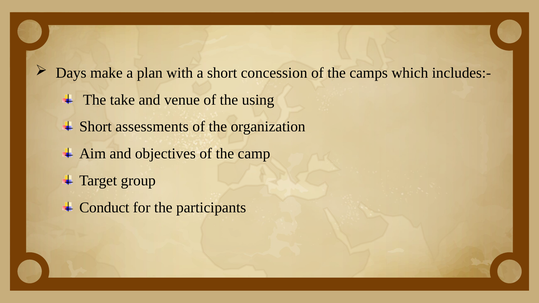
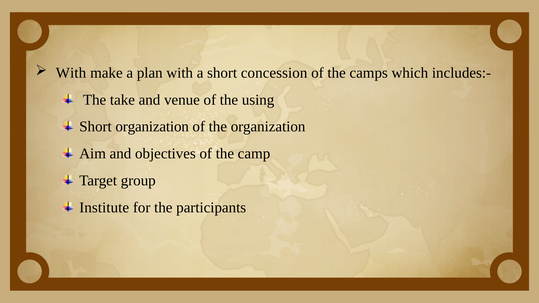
Days: Days -> With (71, 73)
Short assessments: assessments -> organization (152, 127)
Conduct: Conduct -> Institute (104, 208)
